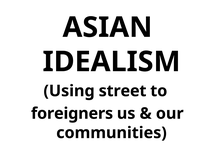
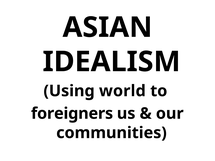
street: street -> world (122, 91)
